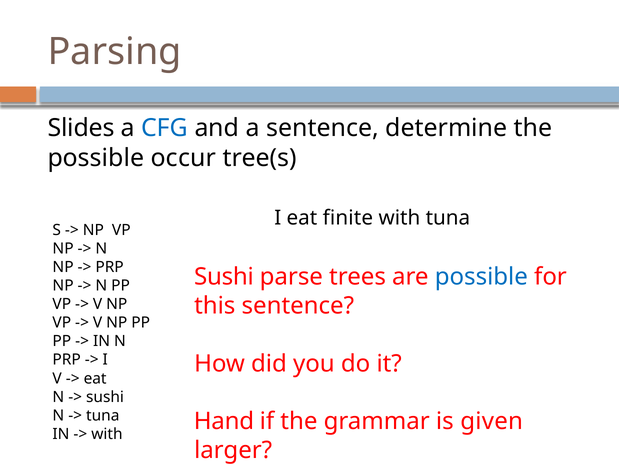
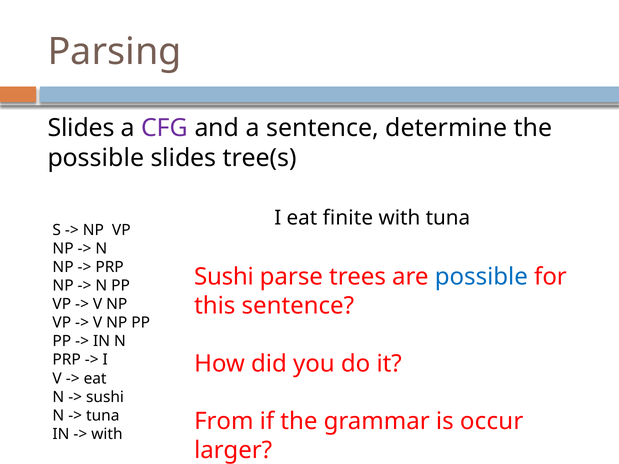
CFG colour: blue -> purple (165, 128)
possible occur: occur -> slides (183, 158)
Hand: Hand -> From (224, 422)
given: given -> occur (492, 422)
